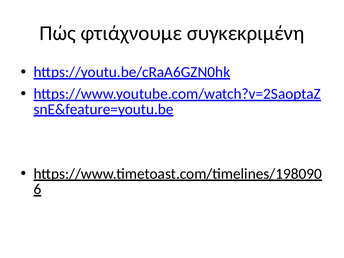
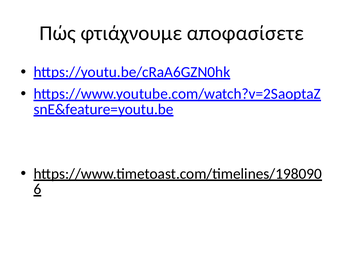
συγκεκριμένη: συγκεκριμένη -> αποφασίσετε (245, 33)
